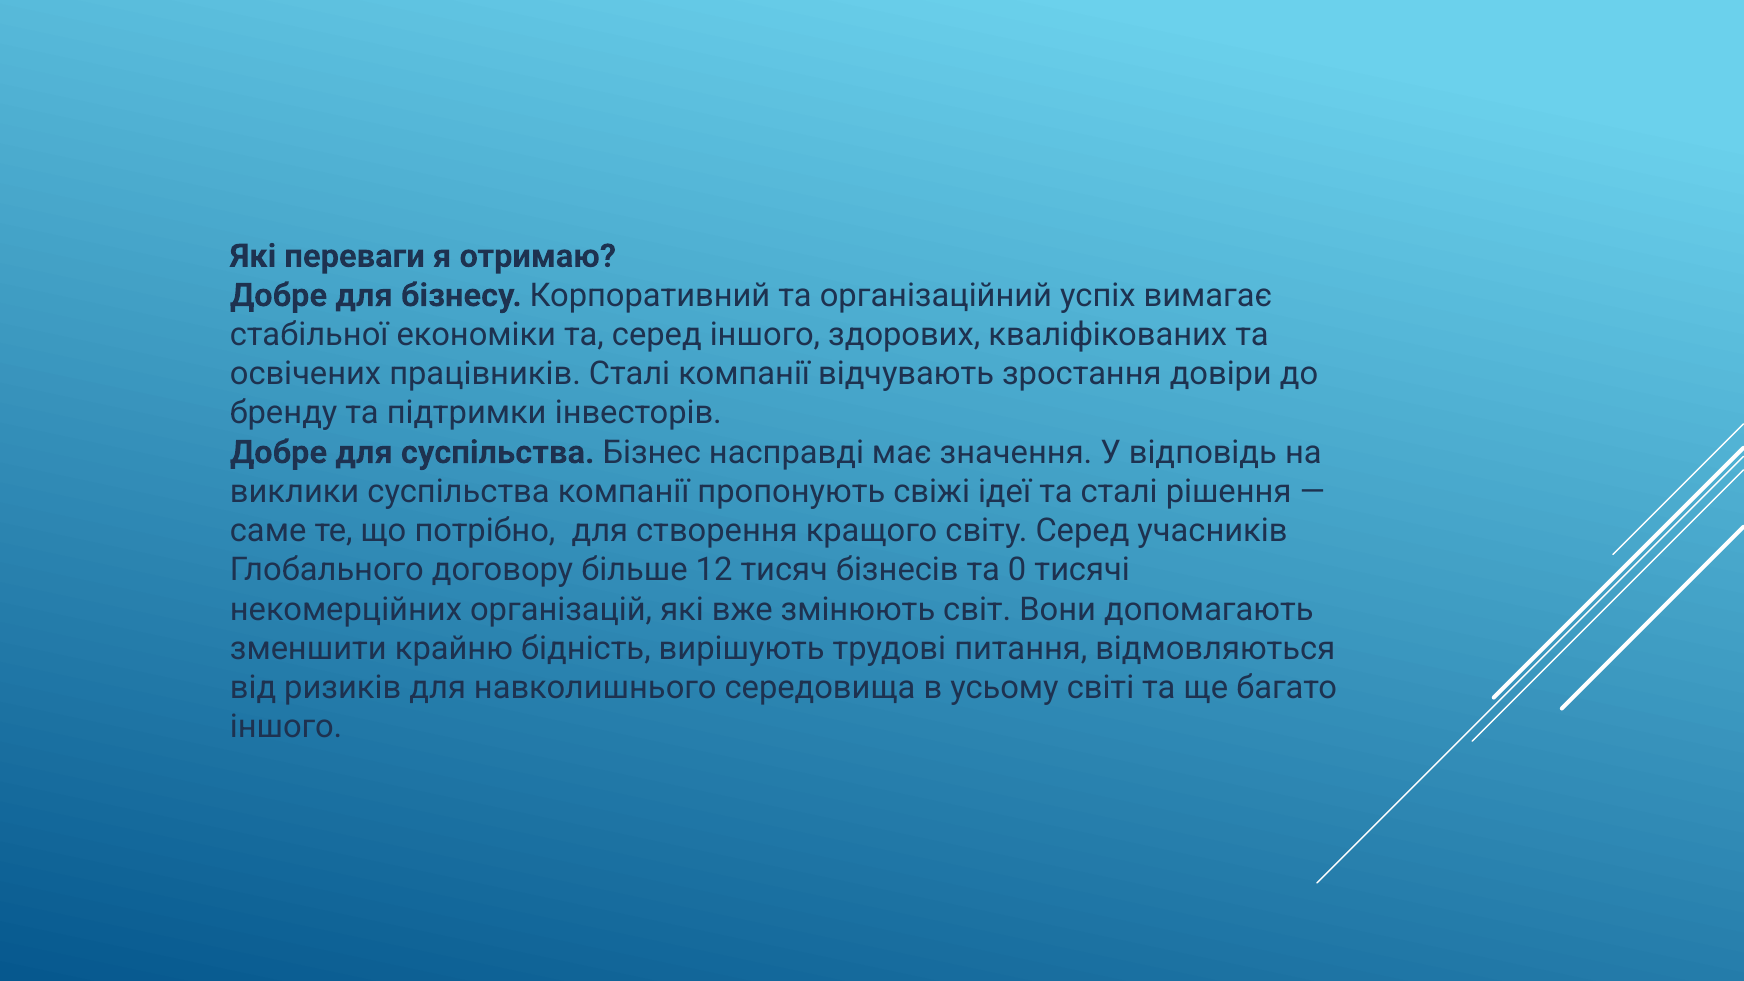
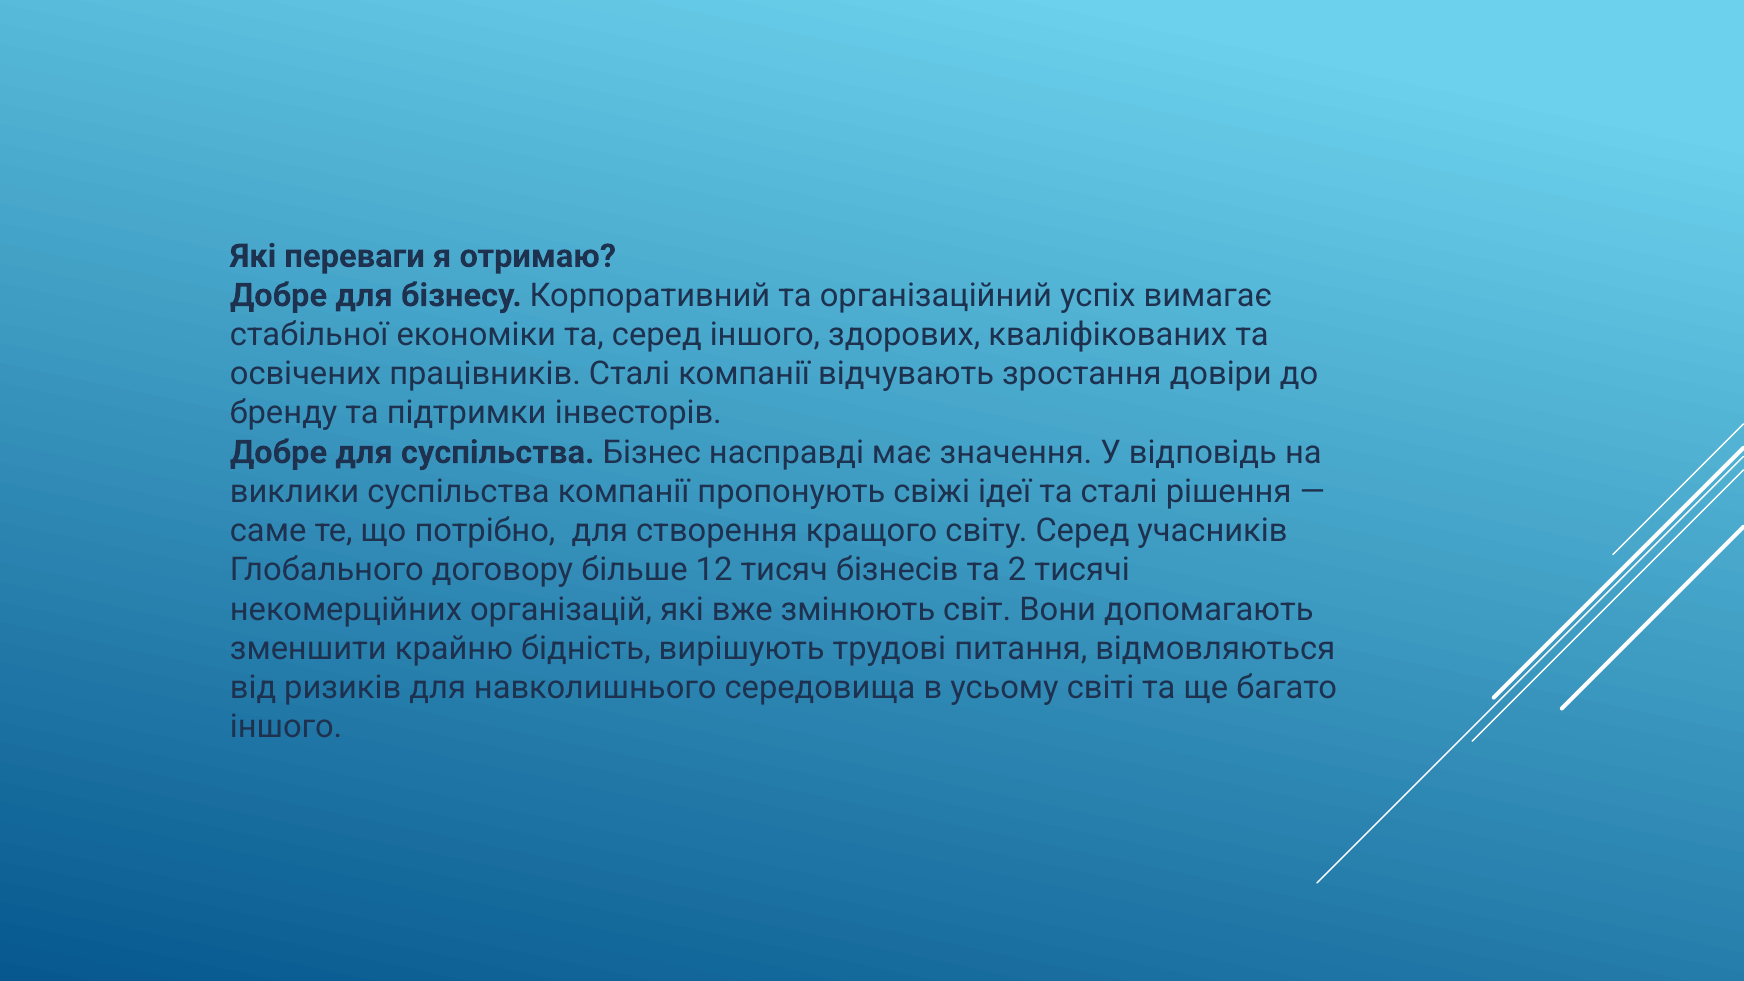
0: 0 -> 2 (1017, 570)
